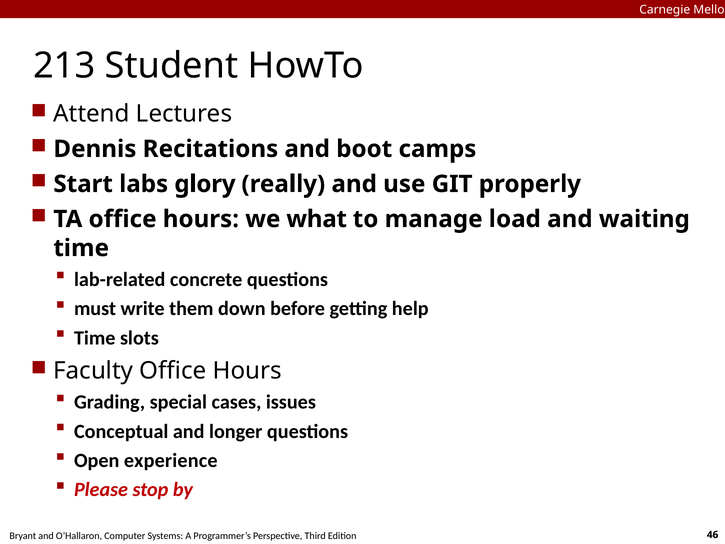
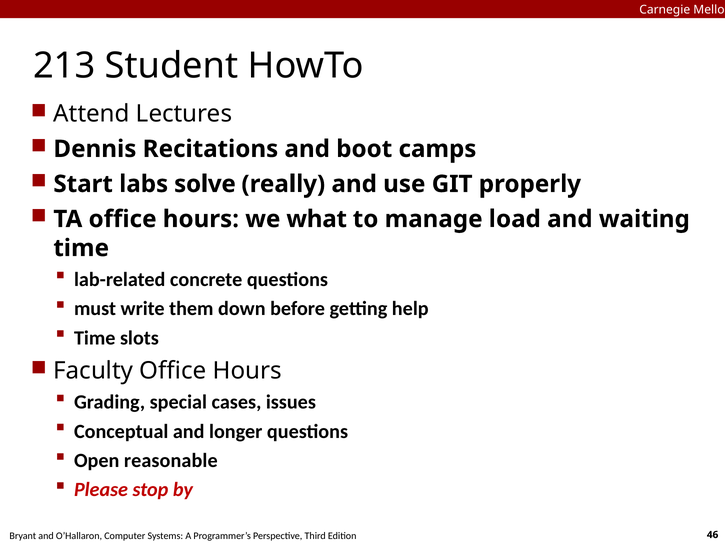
glory: glory -> solve (205, 184)
experience: experience -> reasonable (171, 460)
